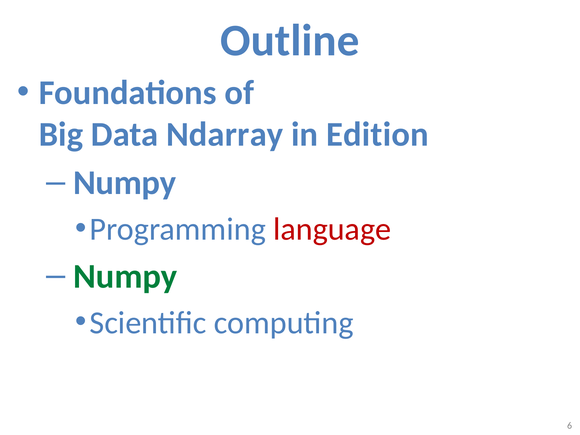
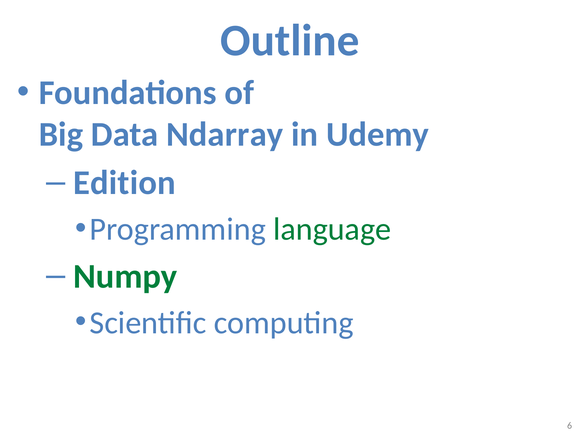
Edition: Edition -> Udemy (377, 134)
Numpy: Numpy -> Edition (124, 183)
language colour: red -> green (332, 229)
